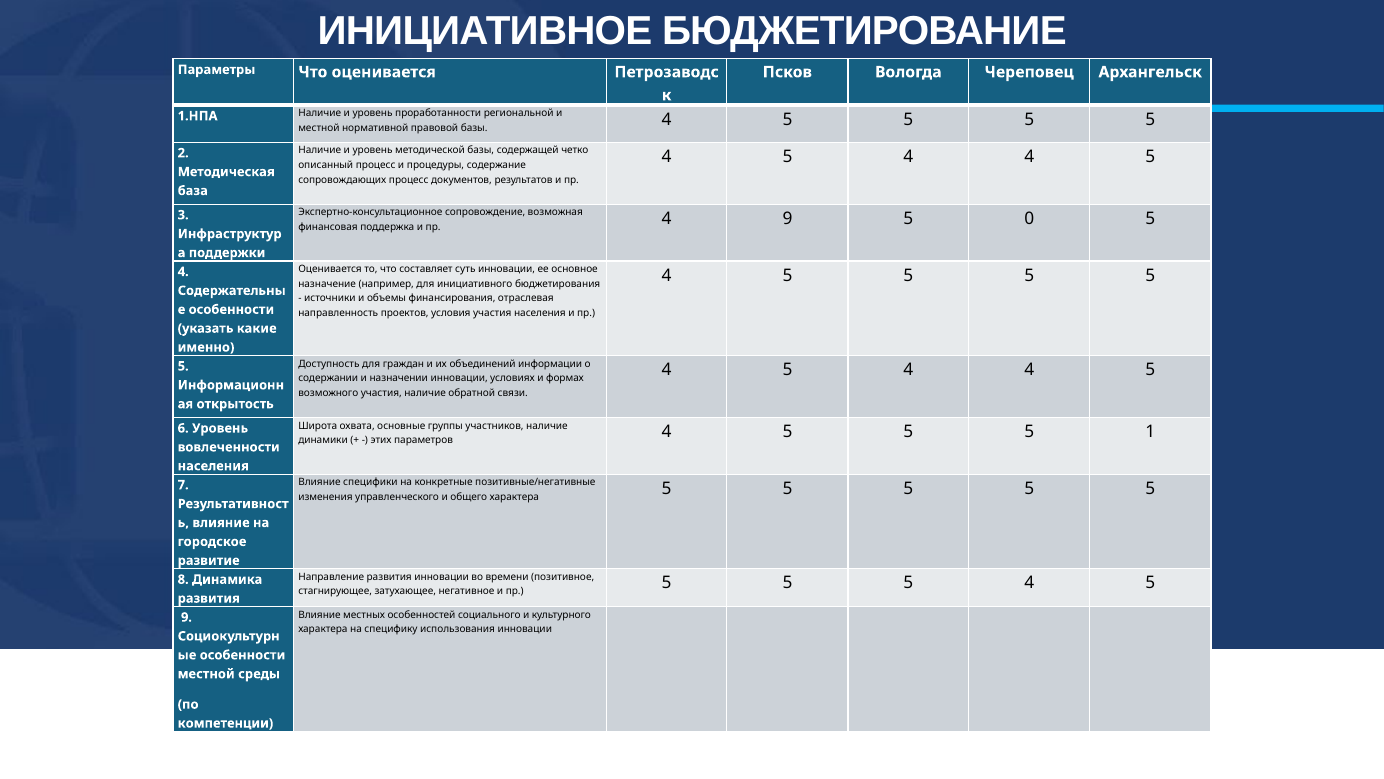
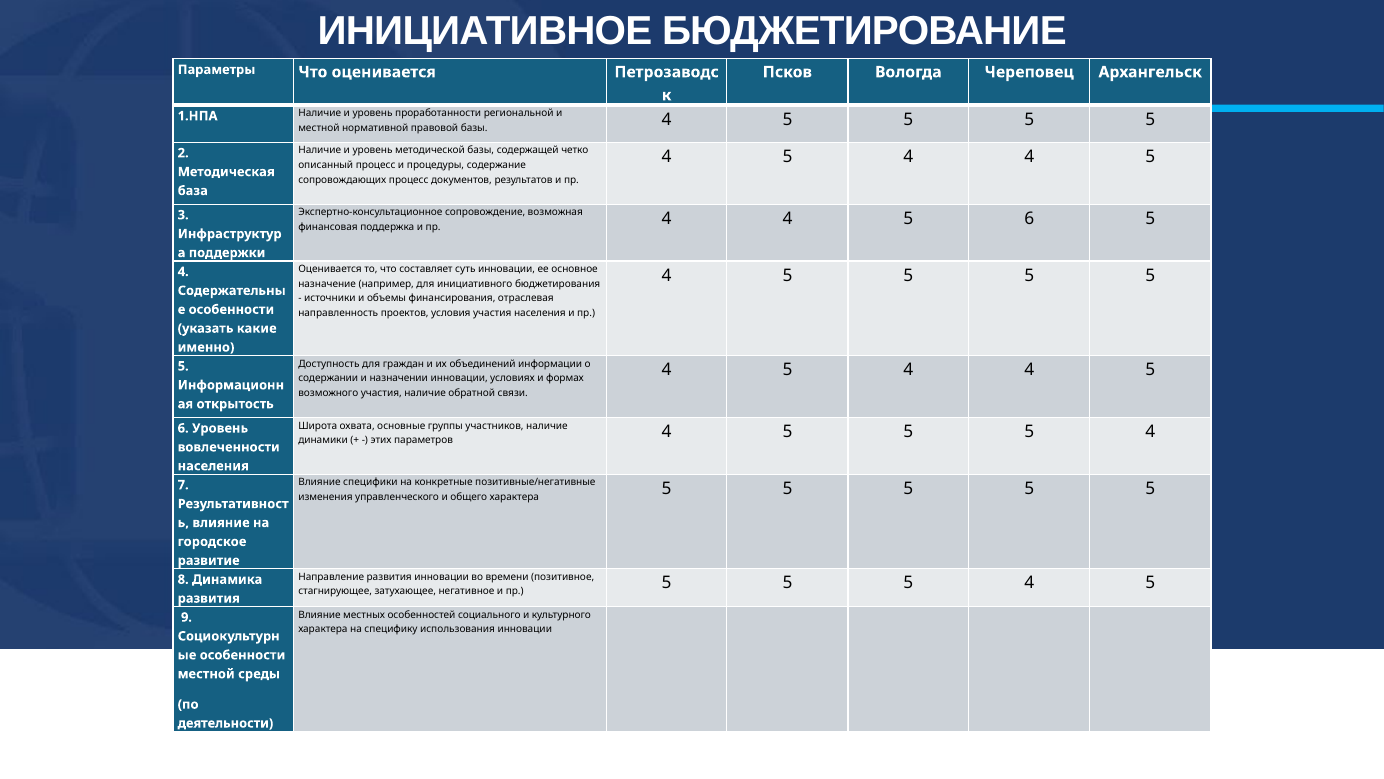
пр 4 9: 9 -> 4 (787, 219)
0: 0 -> 6 (1029, 219)
1: 1 -> 4 (1150, 432)
компетенции: компетенции -> деятельности (225, 723)
